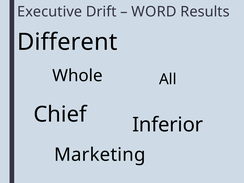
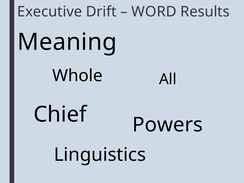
Different: Different -> Meaning (67, 42)
Inferior: Inferior -> Powers (168, 125)
Marketing: Marketing -> Linguistics (100, 155)
